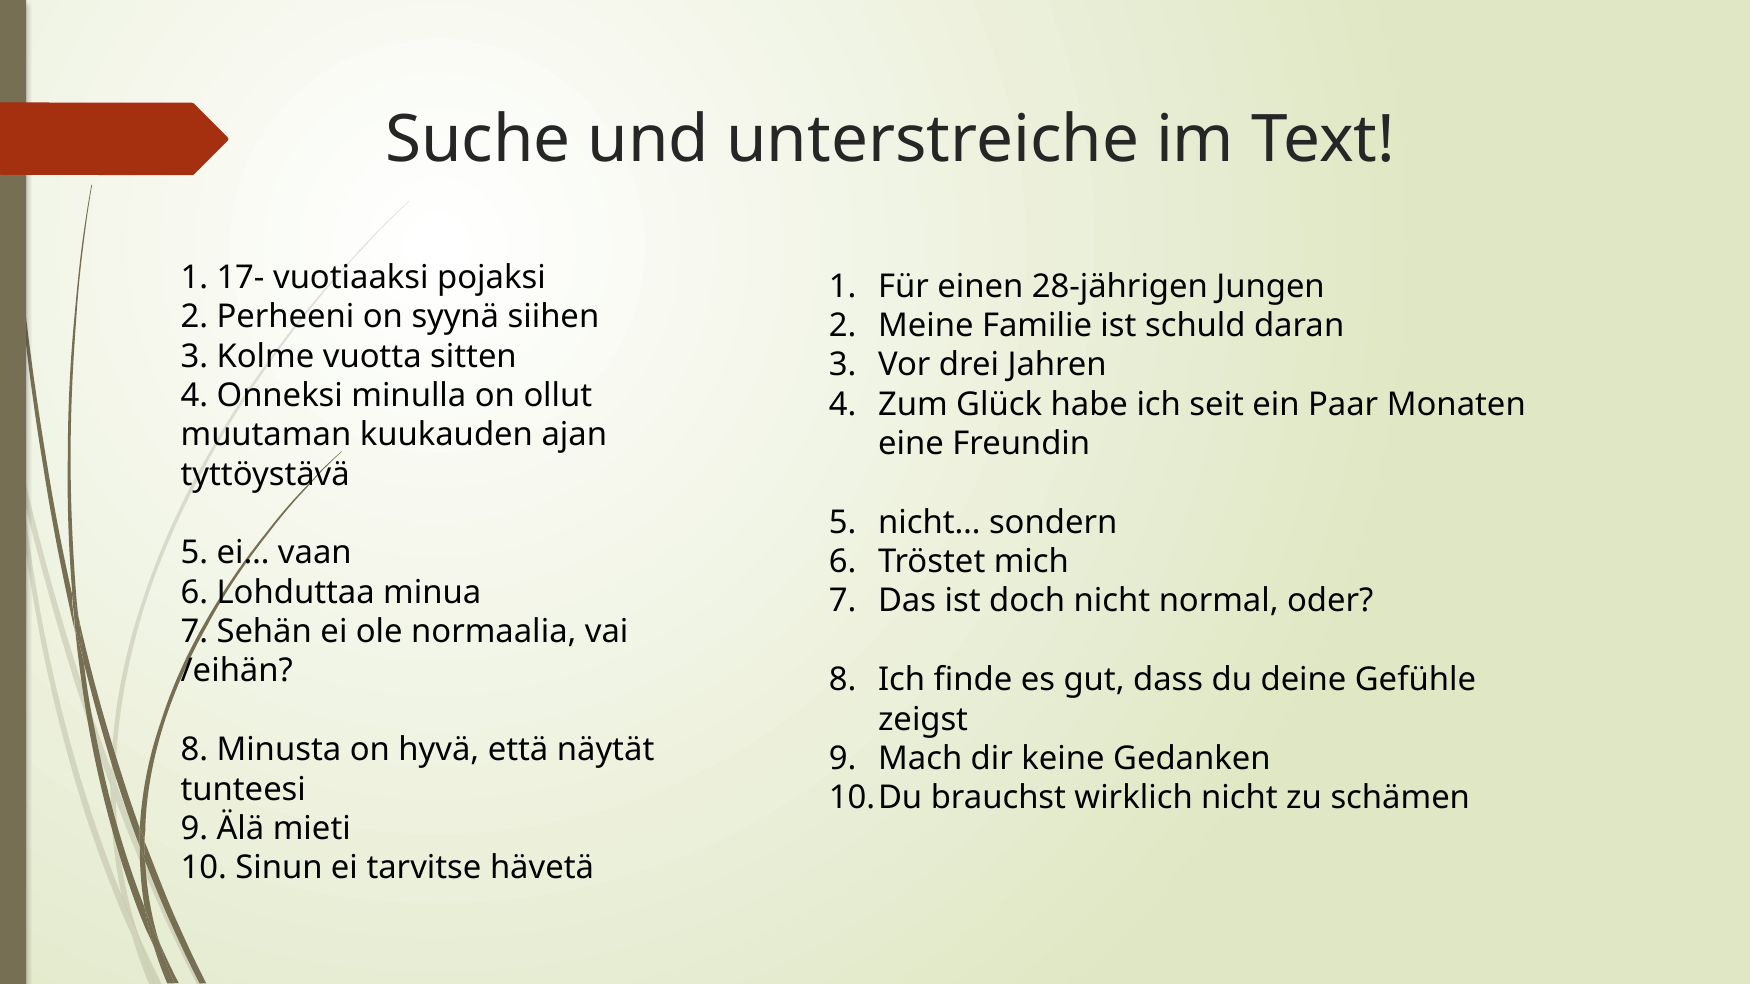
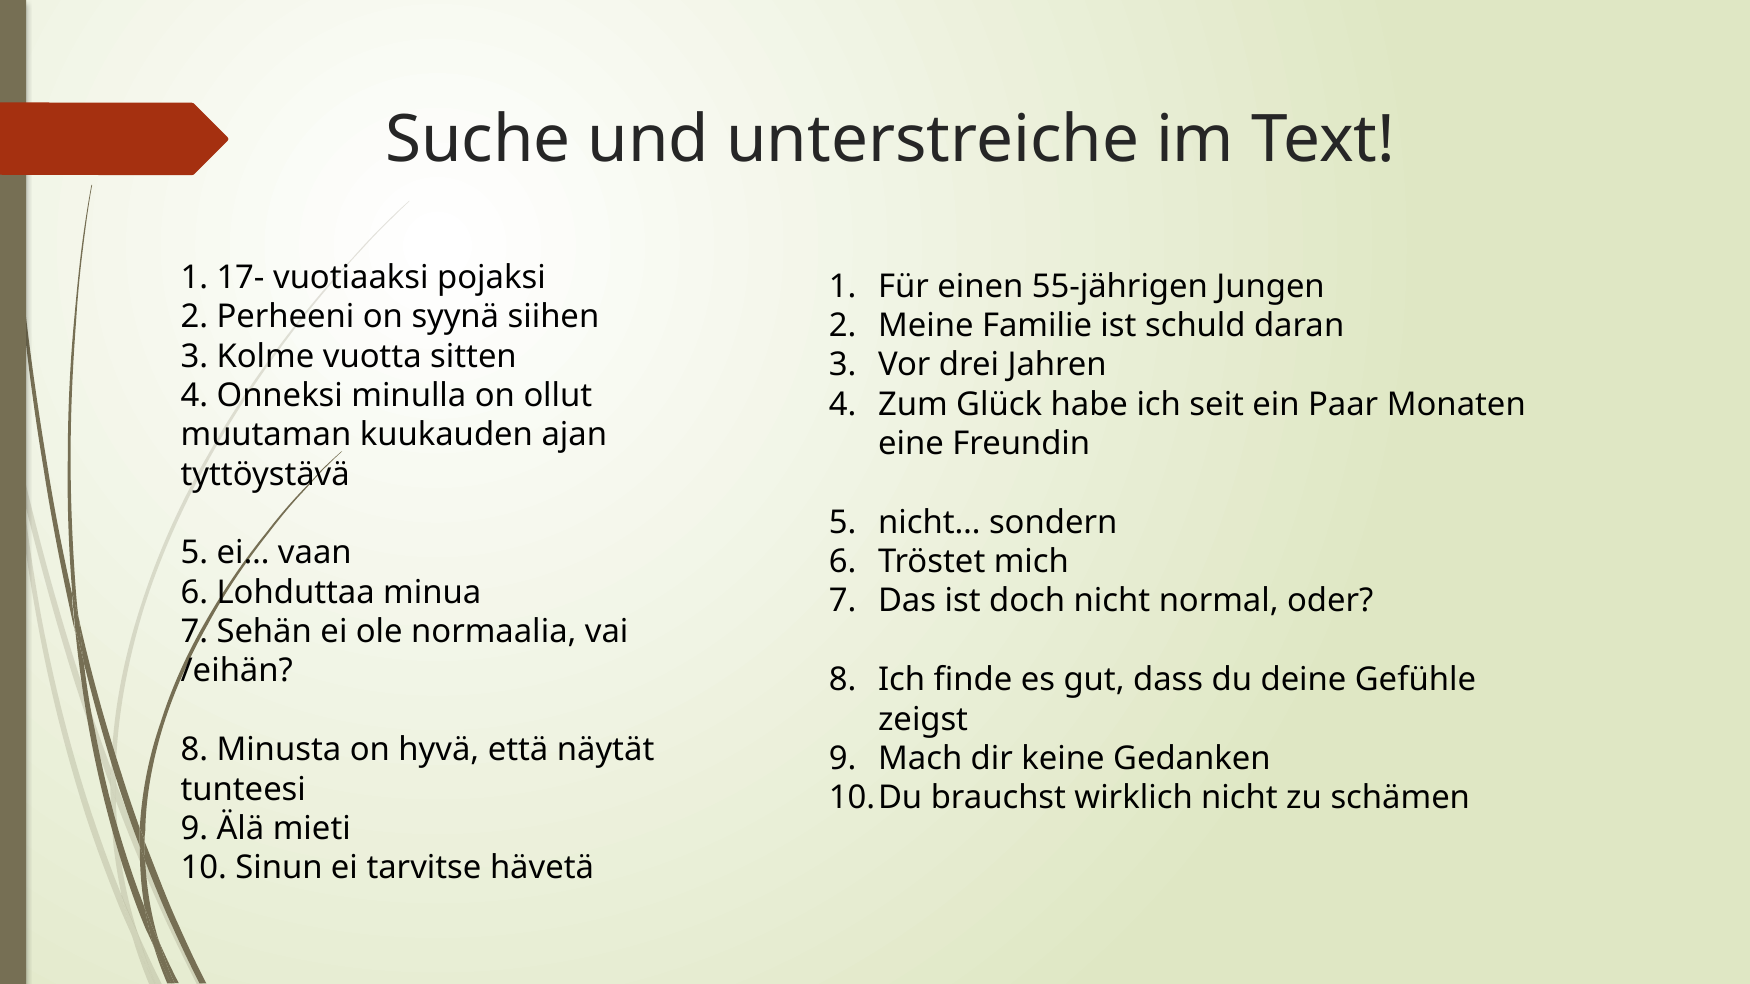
28-jährigen: 28-jährigen -> 55-jährigen (1120, 286)
